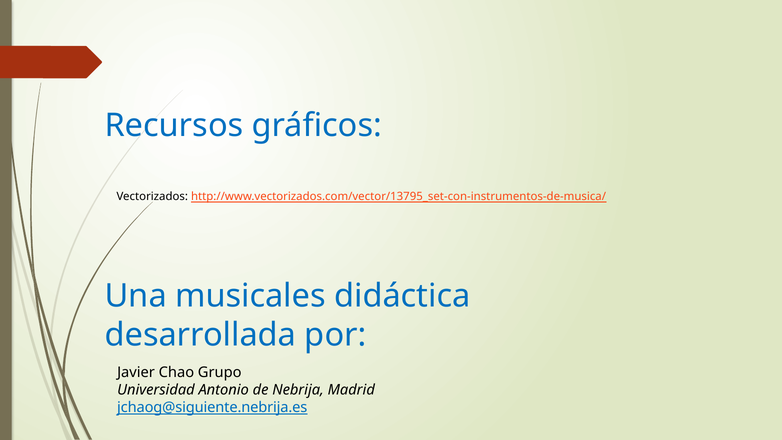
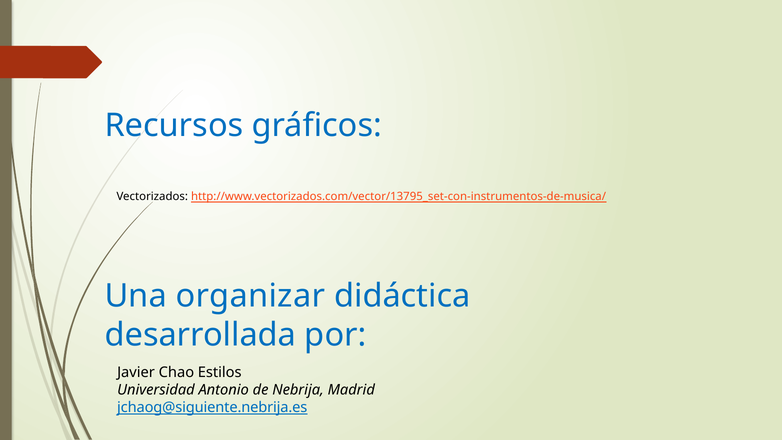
musicales: musicales -> organizar (250, 296)
Grupo: Grupo -> Estilos (220, 372)
